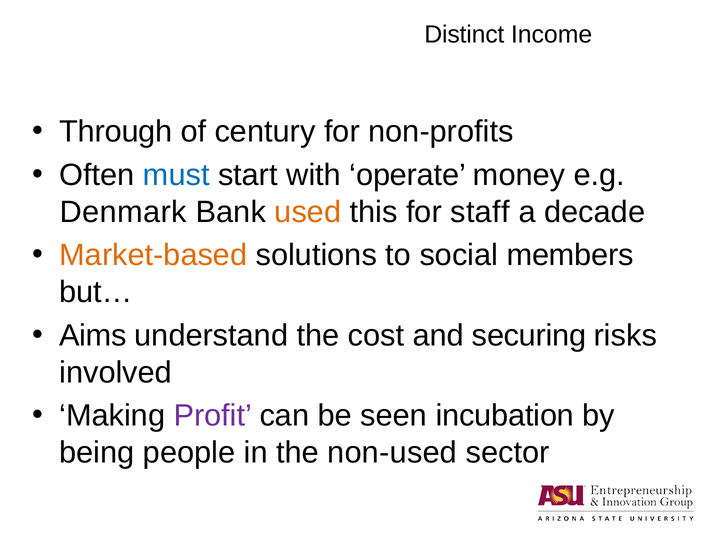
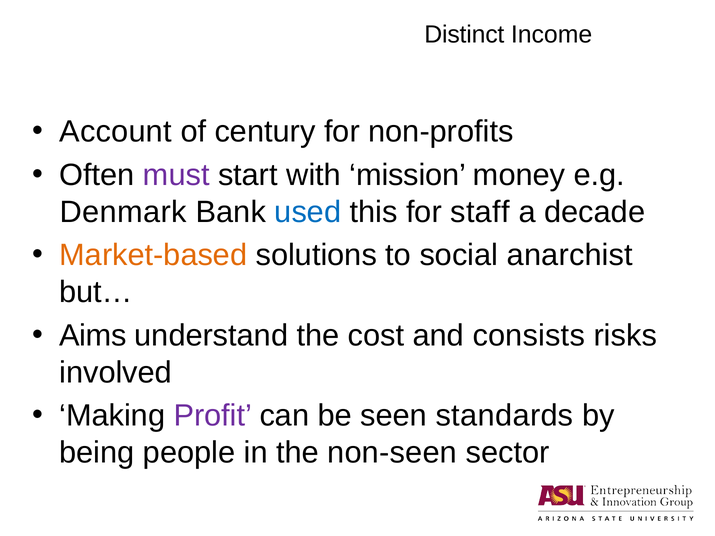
Through: Through -> Account (116, 132)
must colour: blue -> purple (176, 175)
operate: operate -> mission (408, 175)
used colour: orange -> blue (308, 212)
members: members -> anarchist (570, 255)
securing: securing -> consists (529, 336)
incubation: incubation -> standards (505, 416)
non-used: non-used -> non-seen (392, 453)
